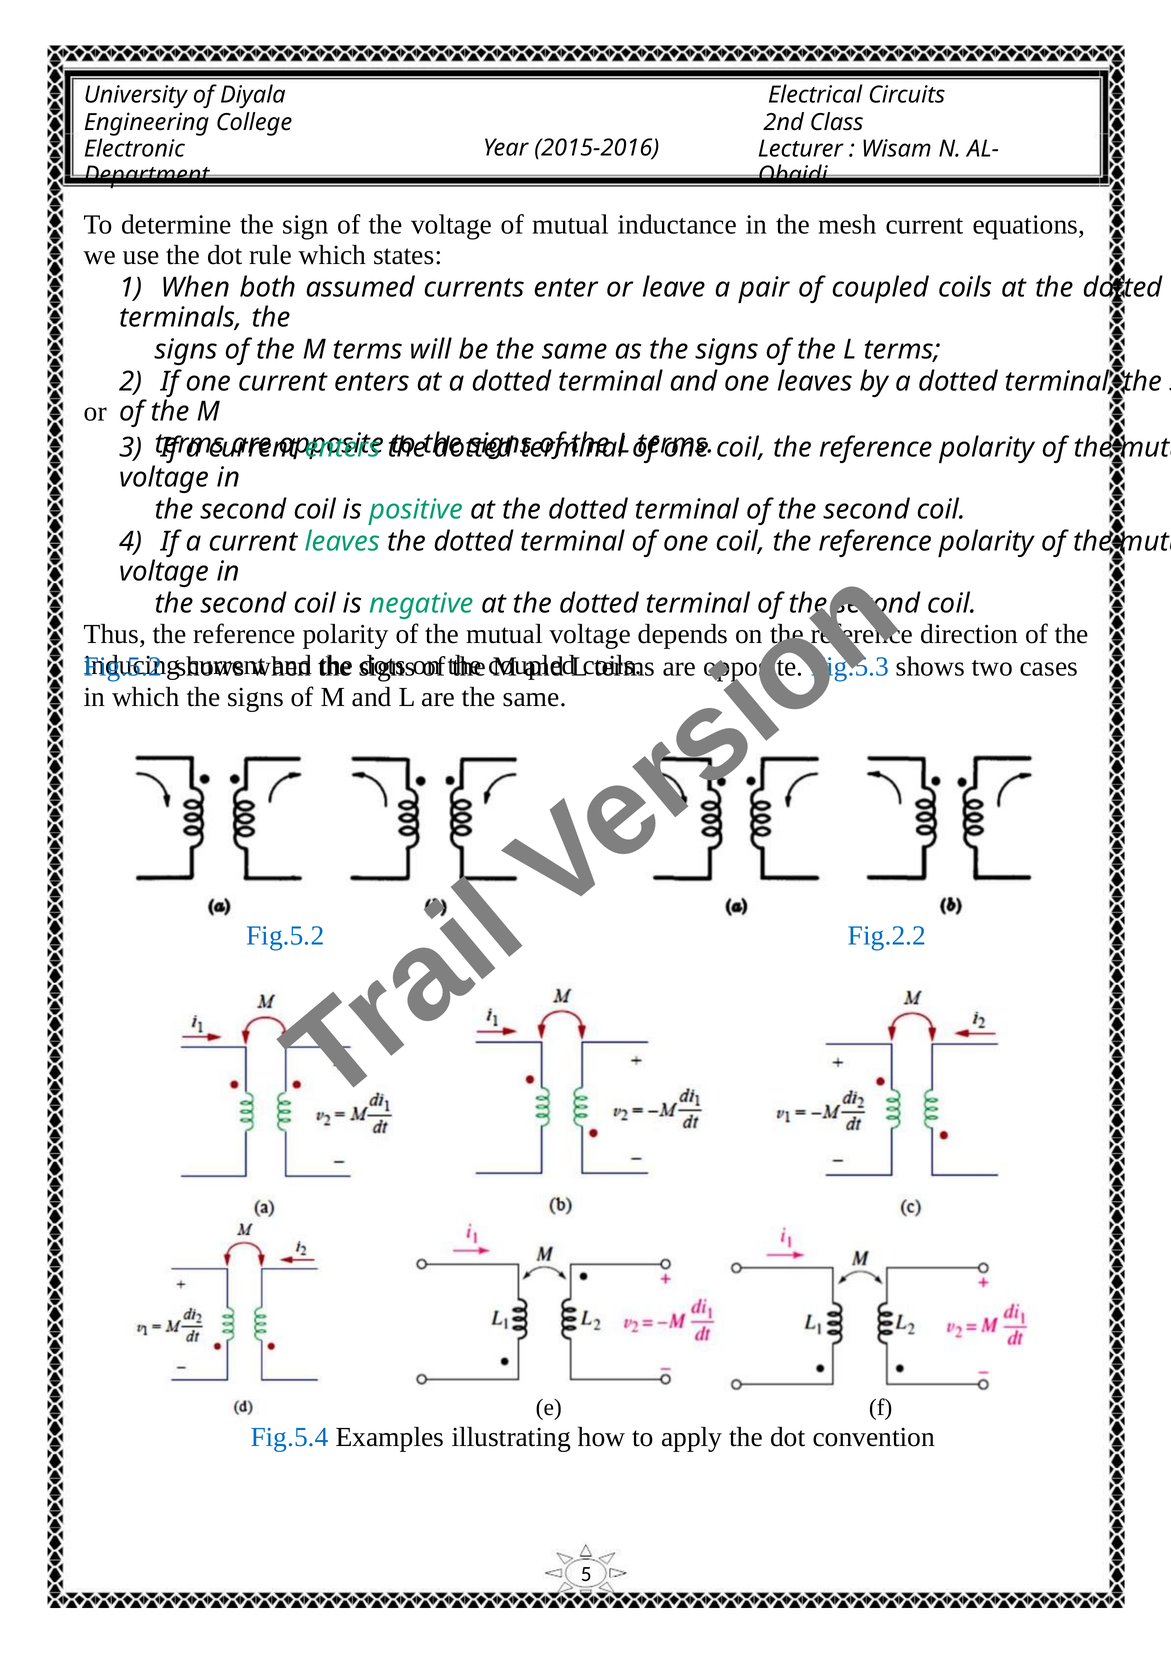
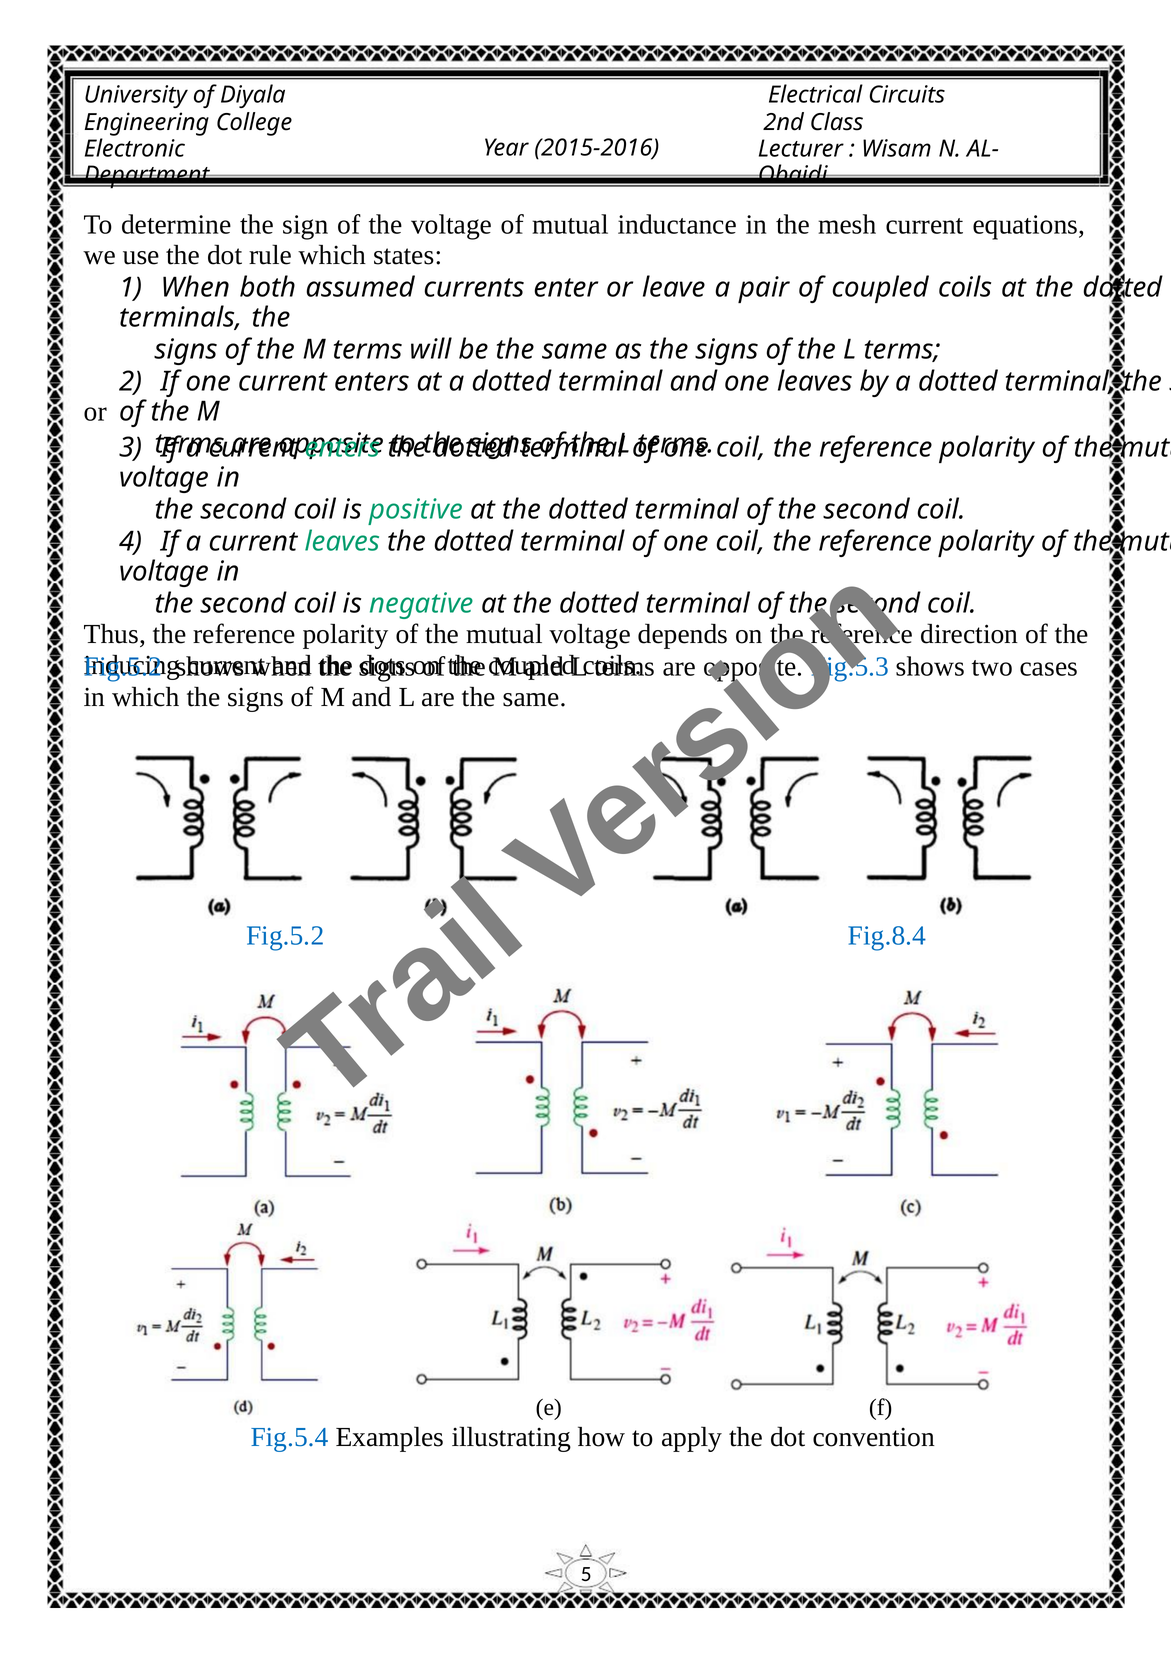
Fig.2.2: Fig.2.2 -> Fig.8.4 (887, 936)
